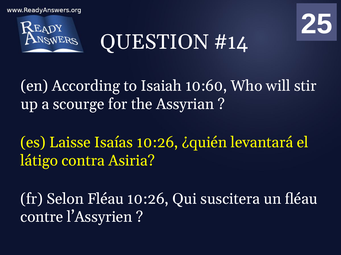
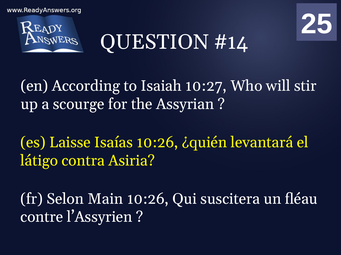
10:60: 10:60 -> 10:27 (206, 86)
Selon Fléau: Fléau -> Main (105, 199)
